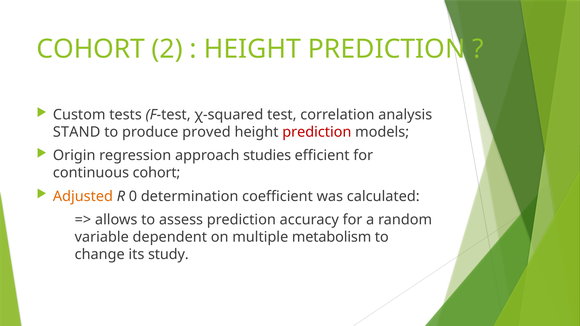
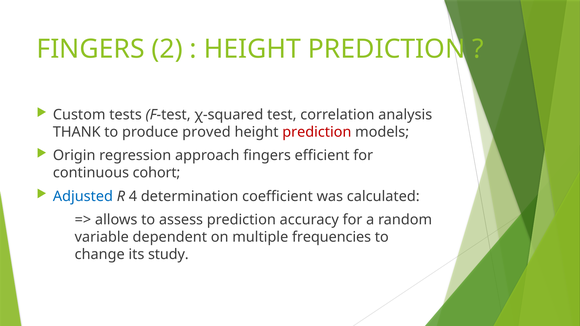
COHORT: COHORT -> FINGERS (91, 49)
STAND: STAND -> THANK (77, 132)
approach studies: studies -> fingers (267, 156)
Adjusted colour: orange -> blue (83, 196)
0: 0 -> 4 (133, 196)
metabolism: metabolism -> frequencies (332, 237)
